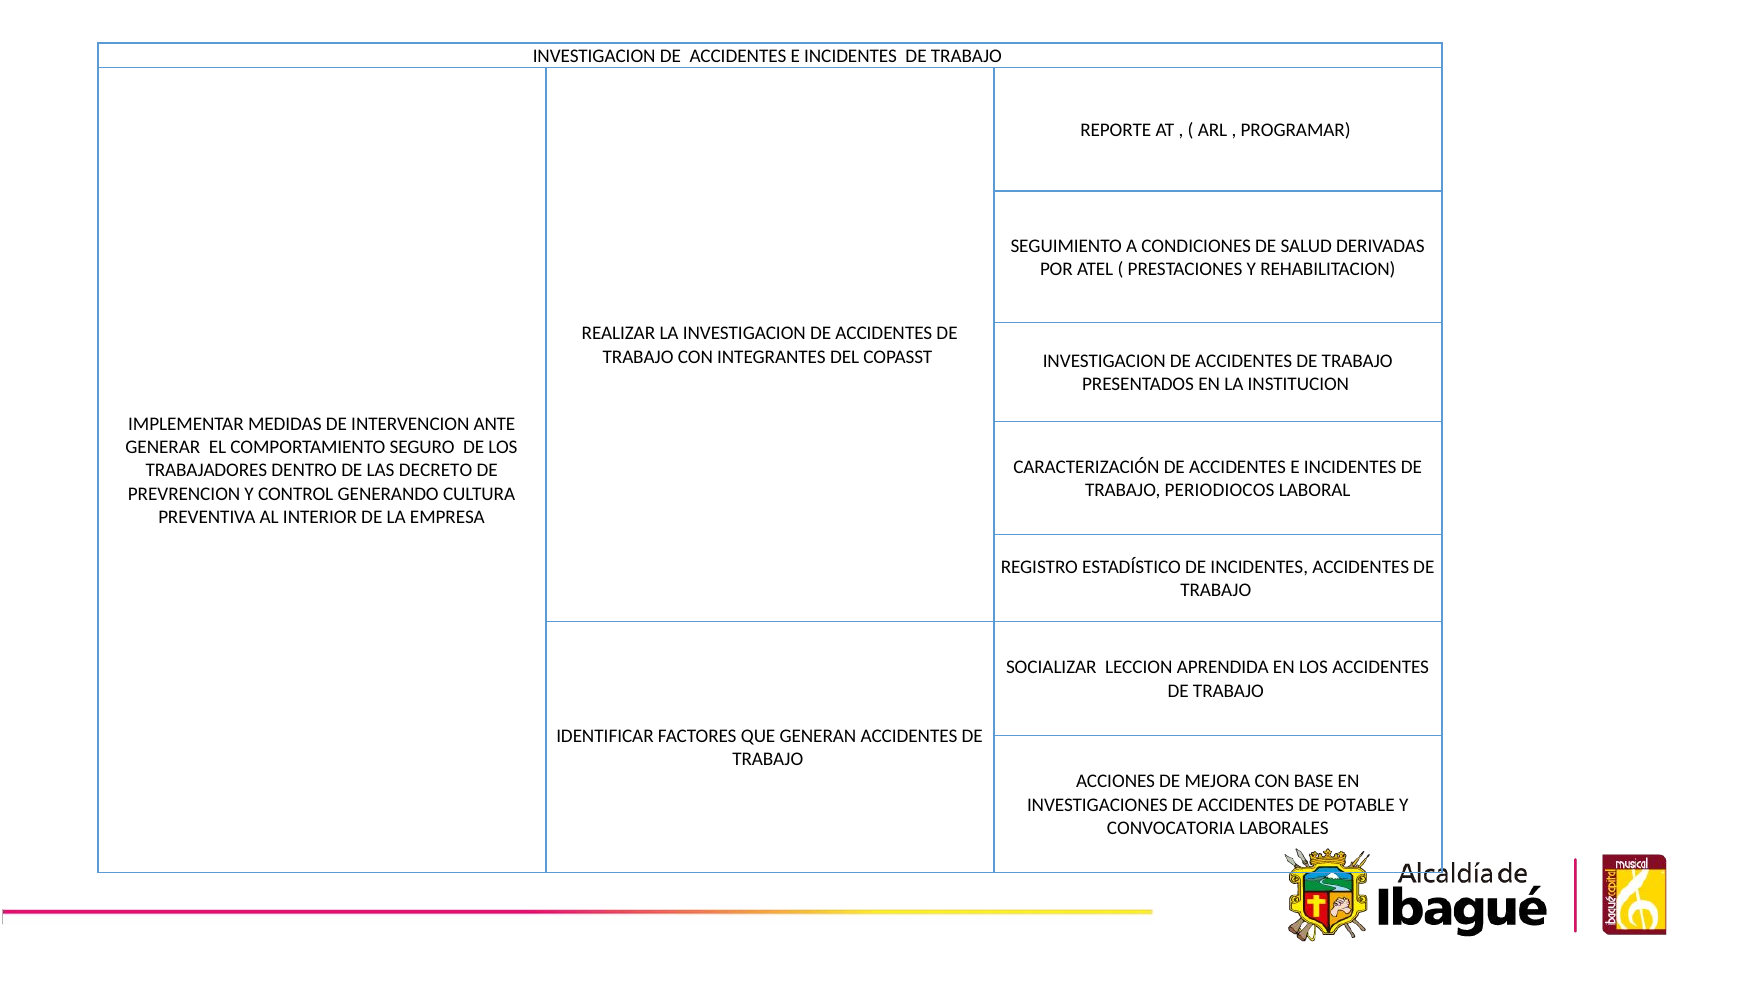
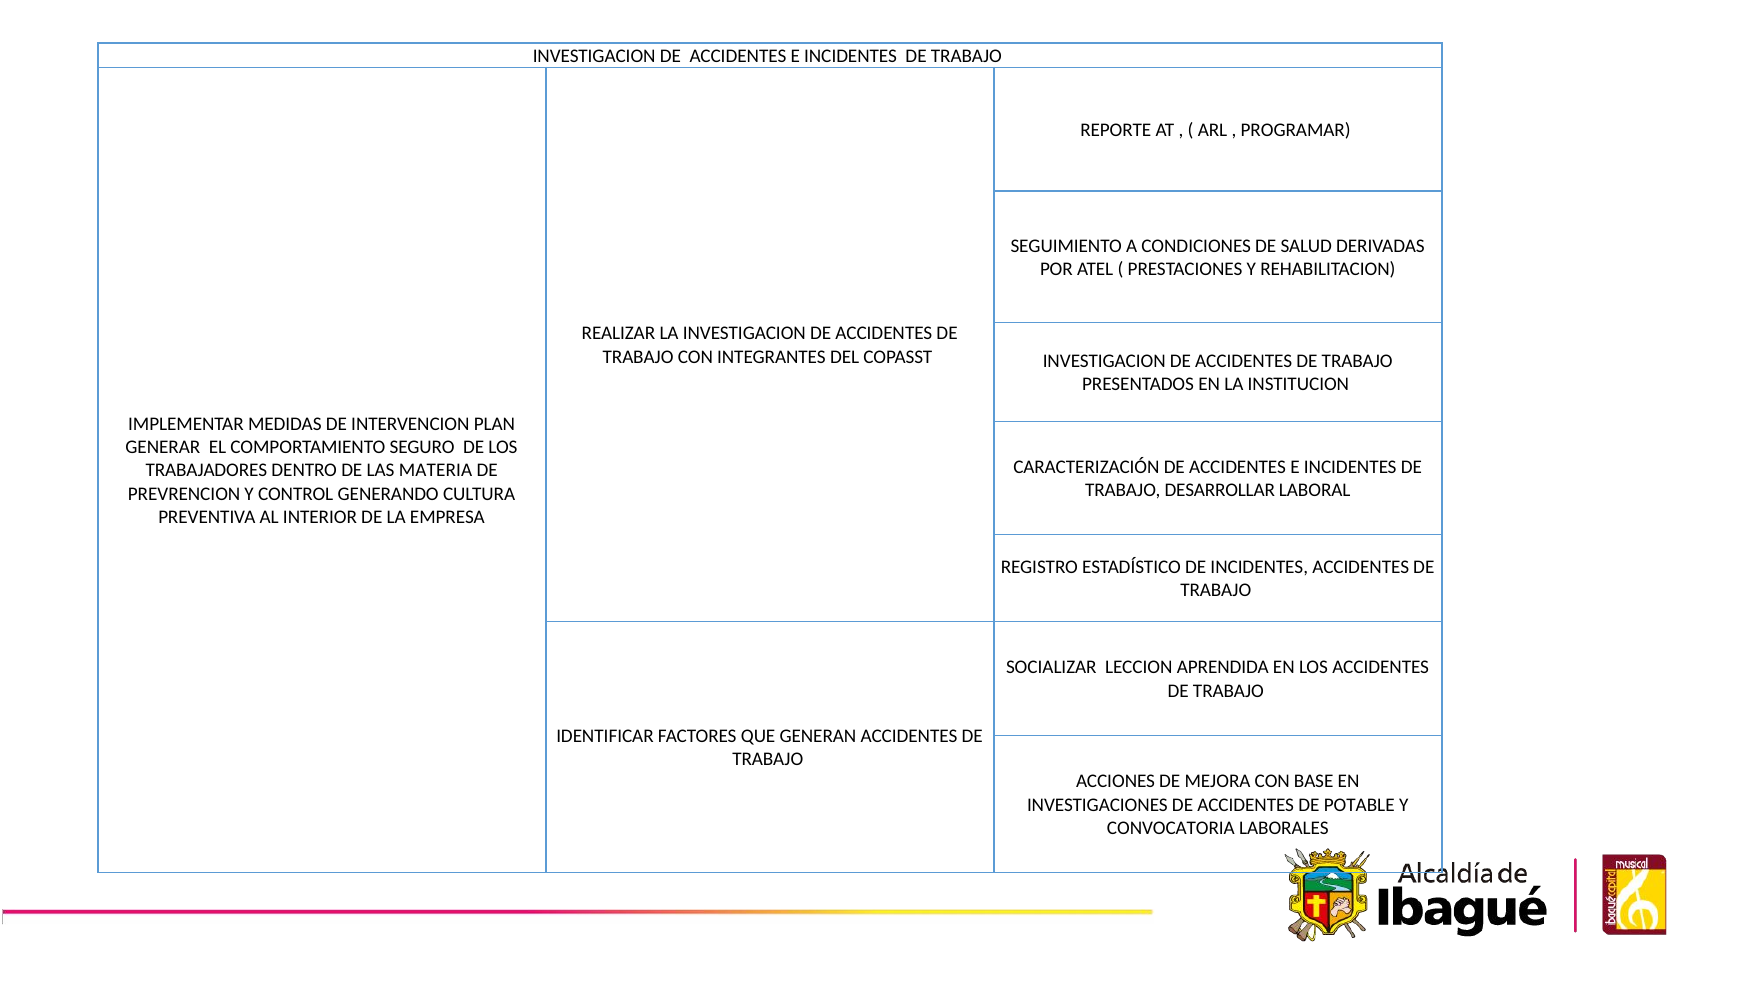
ANTE: ANTE -> PLAN (494, 424)
DECRETO: DECRETO -> MATERIA (436, 471)
PERIODIOCOS: PERIODIOCOS -> DESARROLLAR (1220, 491)
